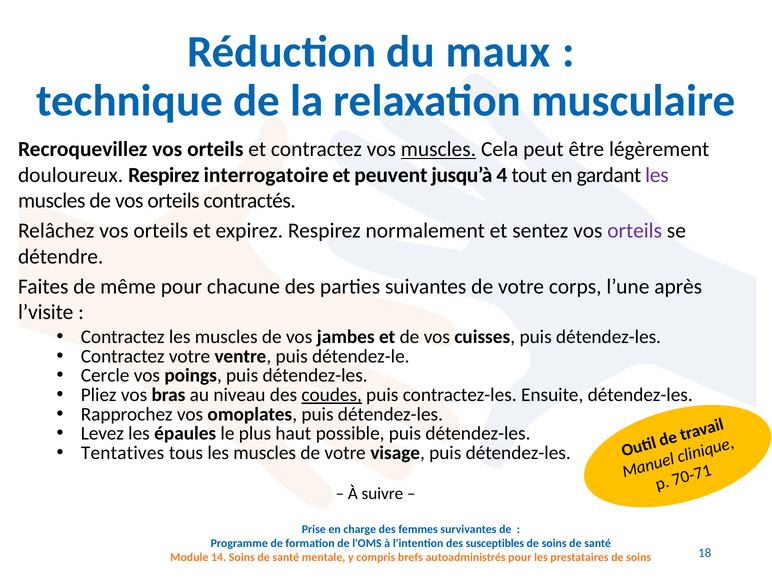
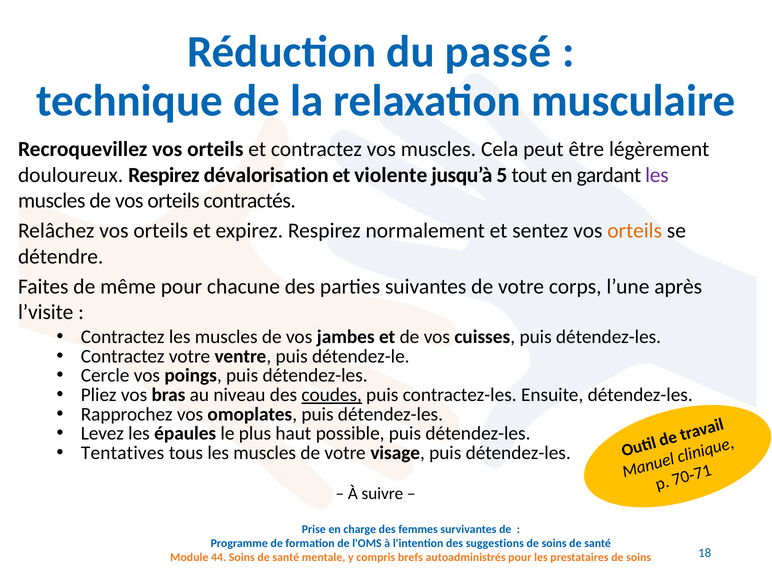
maux: maux -> passé (498, 52)
muscles underline: present -> none (438, 149)
interrogatoire: interrogatoire -> dévalorisation (266, 175)
peuvent: peuvent -> violente (391, 175)
4: 4 -> 5 (502, 175)
orteils colour: purple -> orange (635, 231)
susceptibles: susceptibles -> suggestions (495, 543)
14: 14 -> 44 (219, 557)
